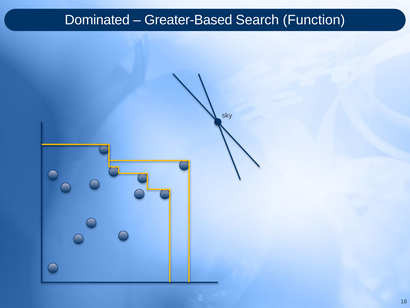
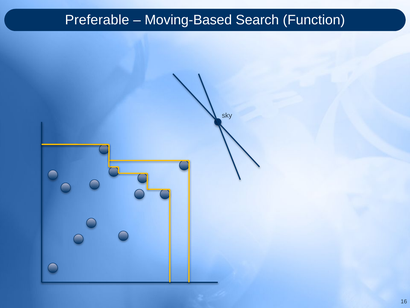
Dominated: Dominated -> Preferable (97, 20)
Greater-Based: Greater-Based -> Moving-Based (188, 20)
